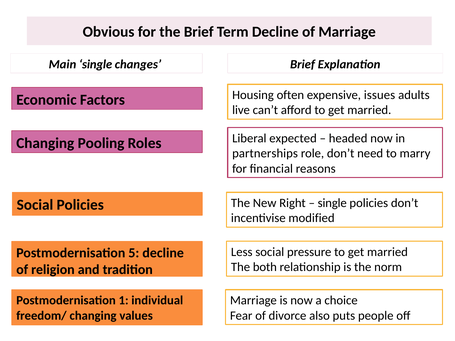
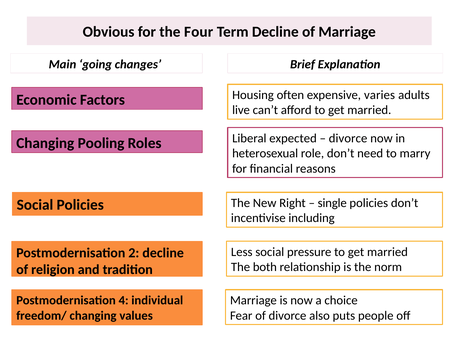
the Brief: Brief -> Four (199, 32)
Main single: single -> going (96, 64)
issues: issues -> varies (380, 95)
headed: headed -> divorce (348, 138)
partnerships: partnerships -> heterosexual (265, 154)
modified: modified -> including (312, 218)
5: 5 -> 2 (134, 253)
1: 1 -> 4 (124, 301)
